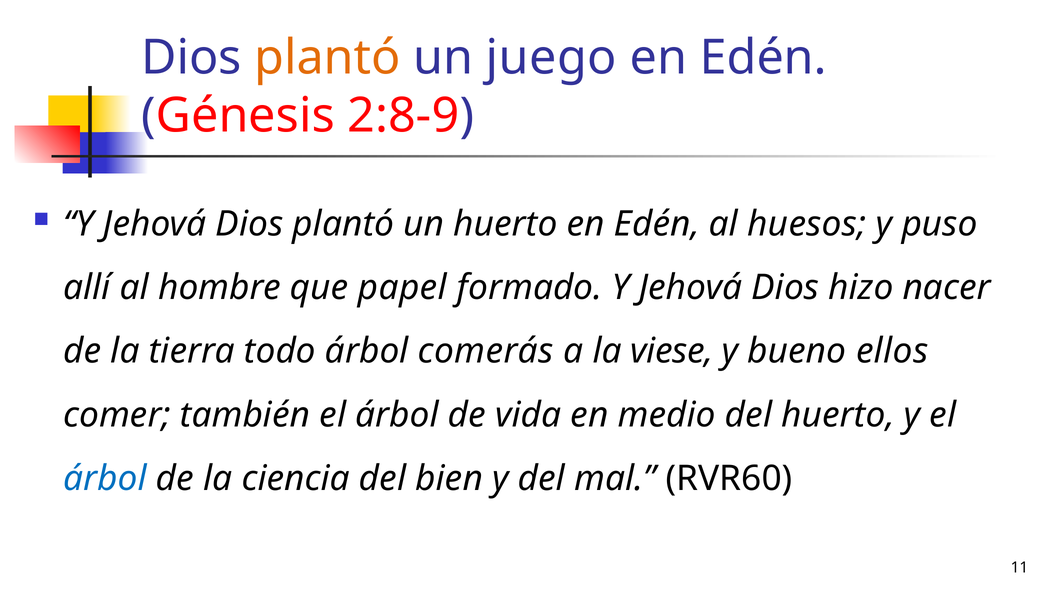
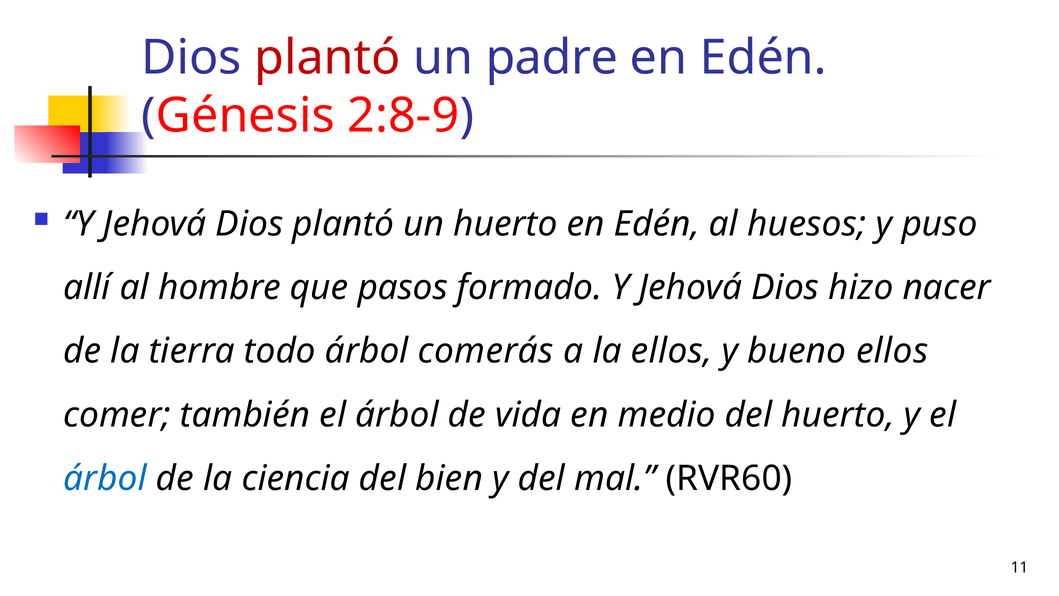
plantó colour: orange -> red (328, 58)
juego: juego -> padre (552, 58)
papel: papel -> pasos (403, 288)
la viese: viese -> ellos (672, 351)
